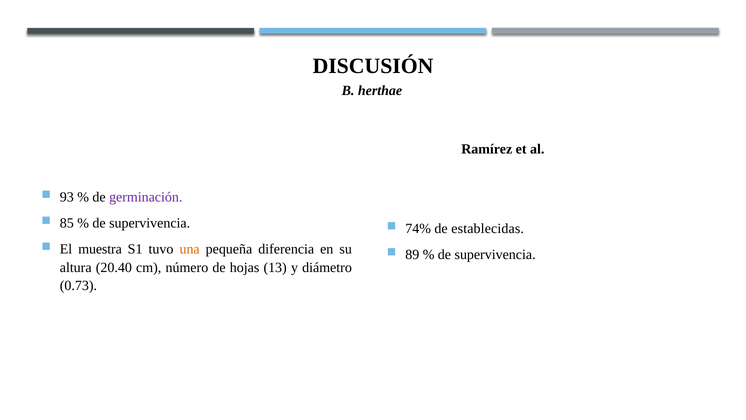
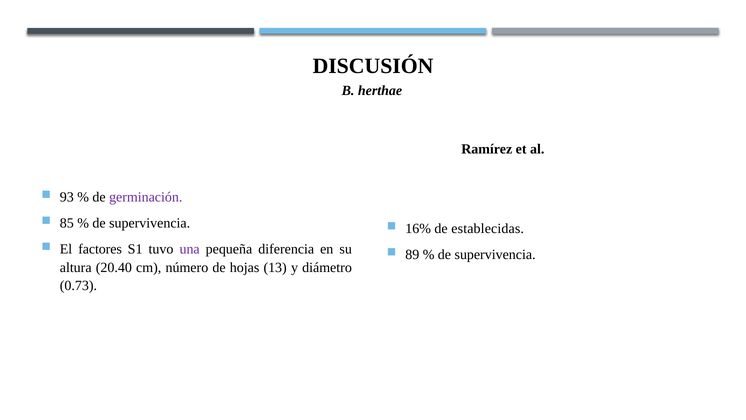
74%: 74% -> 16% (418, 228)
muestra: muestra -> factores (100, 249)
una colour: orange -> purple (190, 249)
